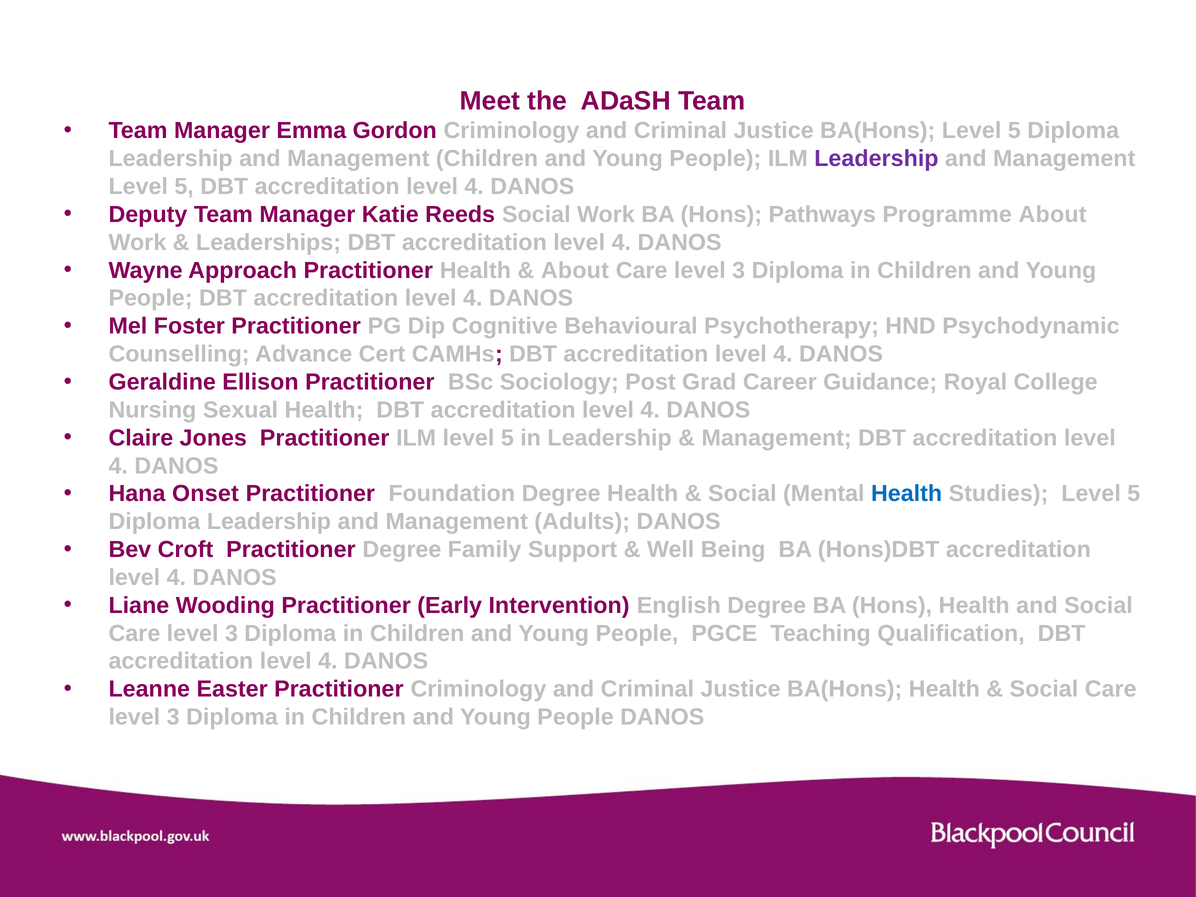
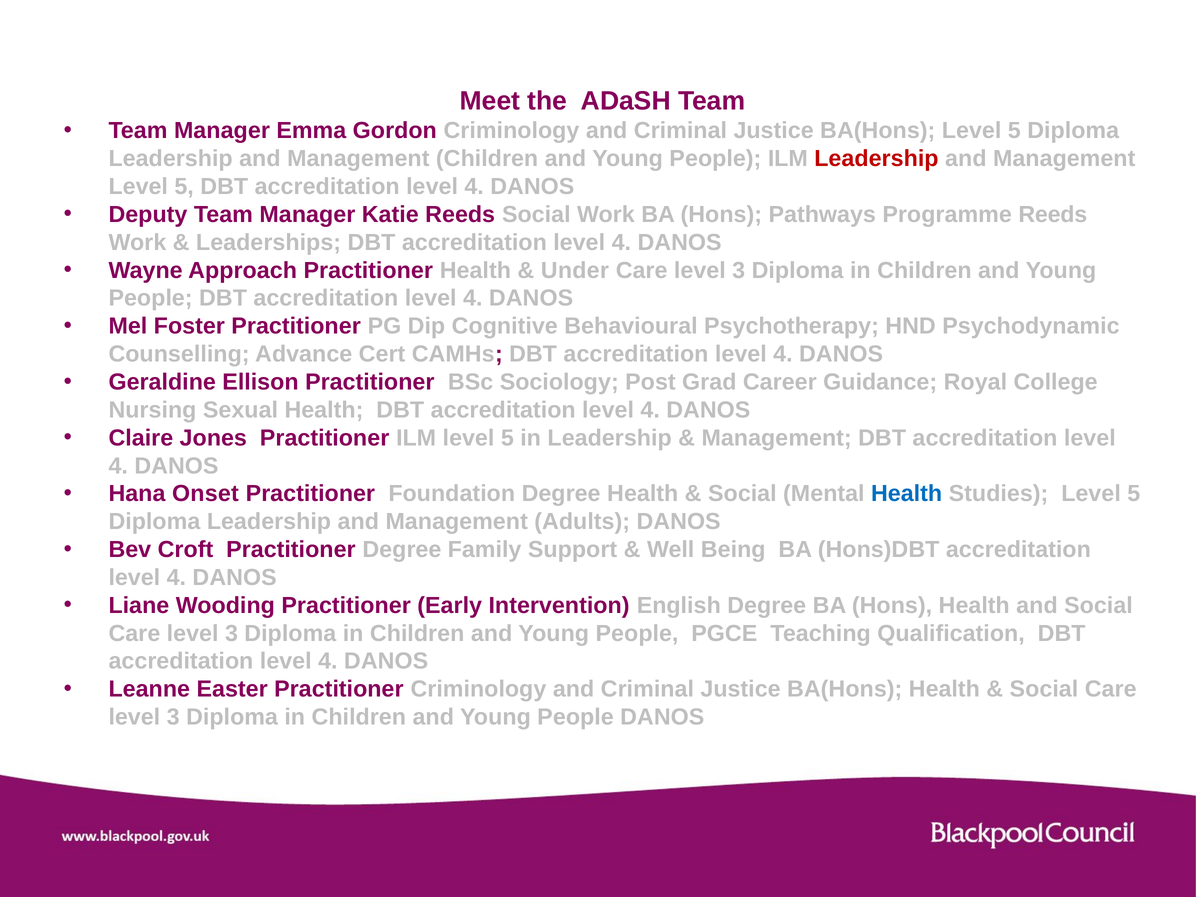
Leadership colour: purple -> red (876, 159)
Programme About: About -> Reeds (1053, 215)
About: About -> Under (575, 270)
